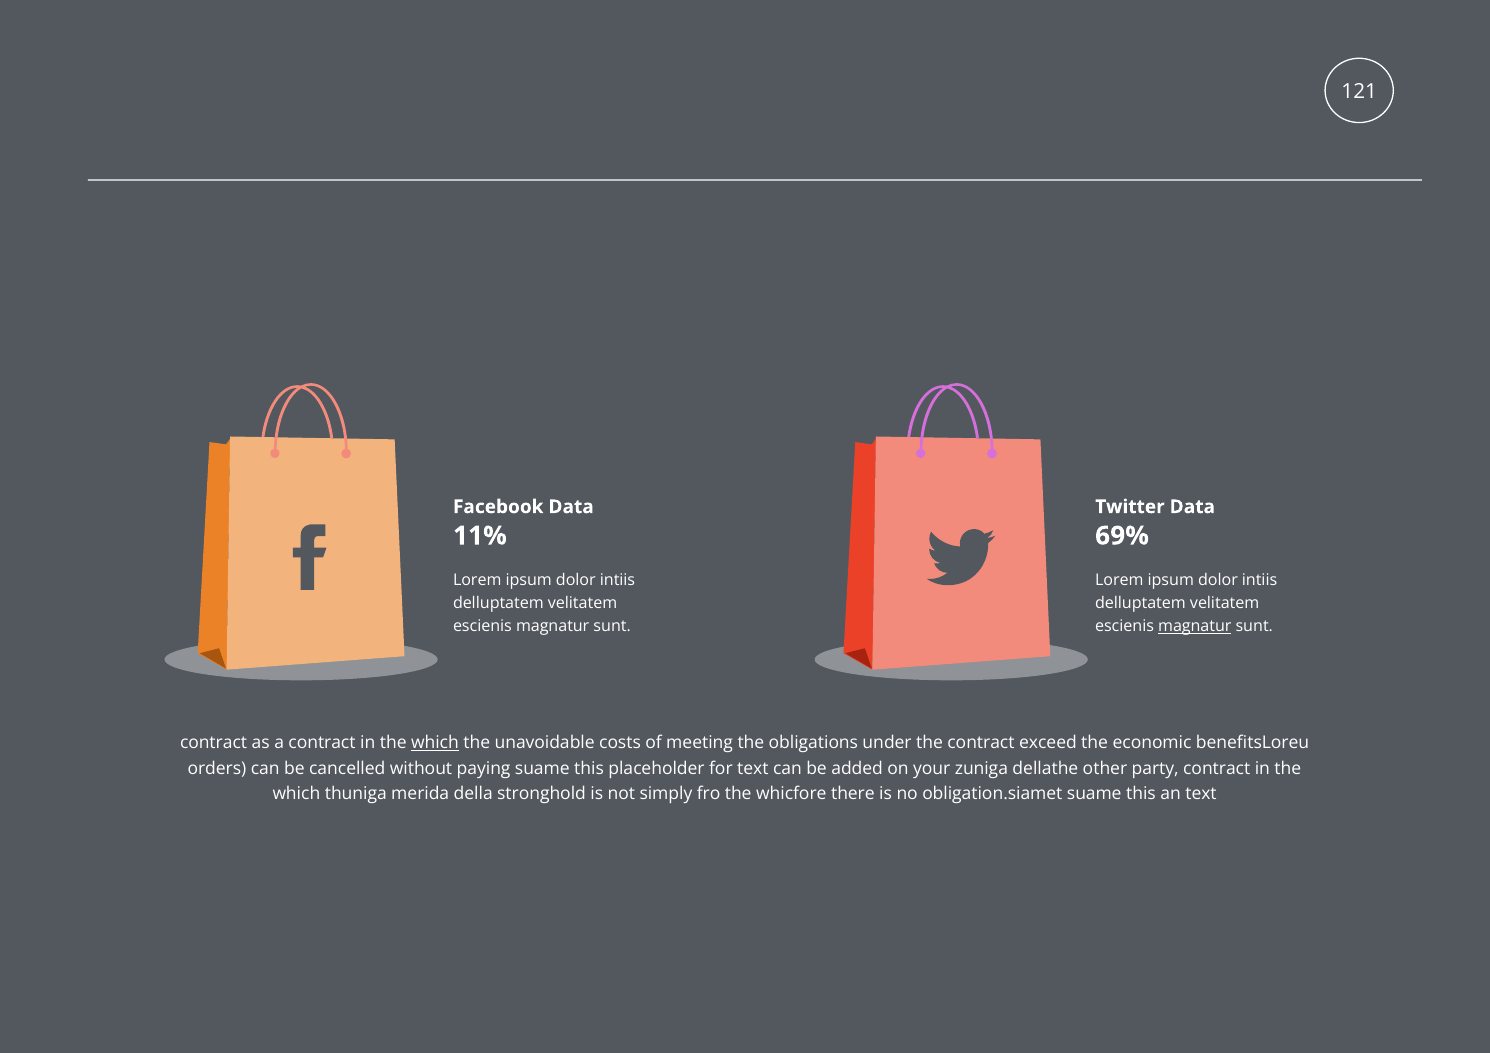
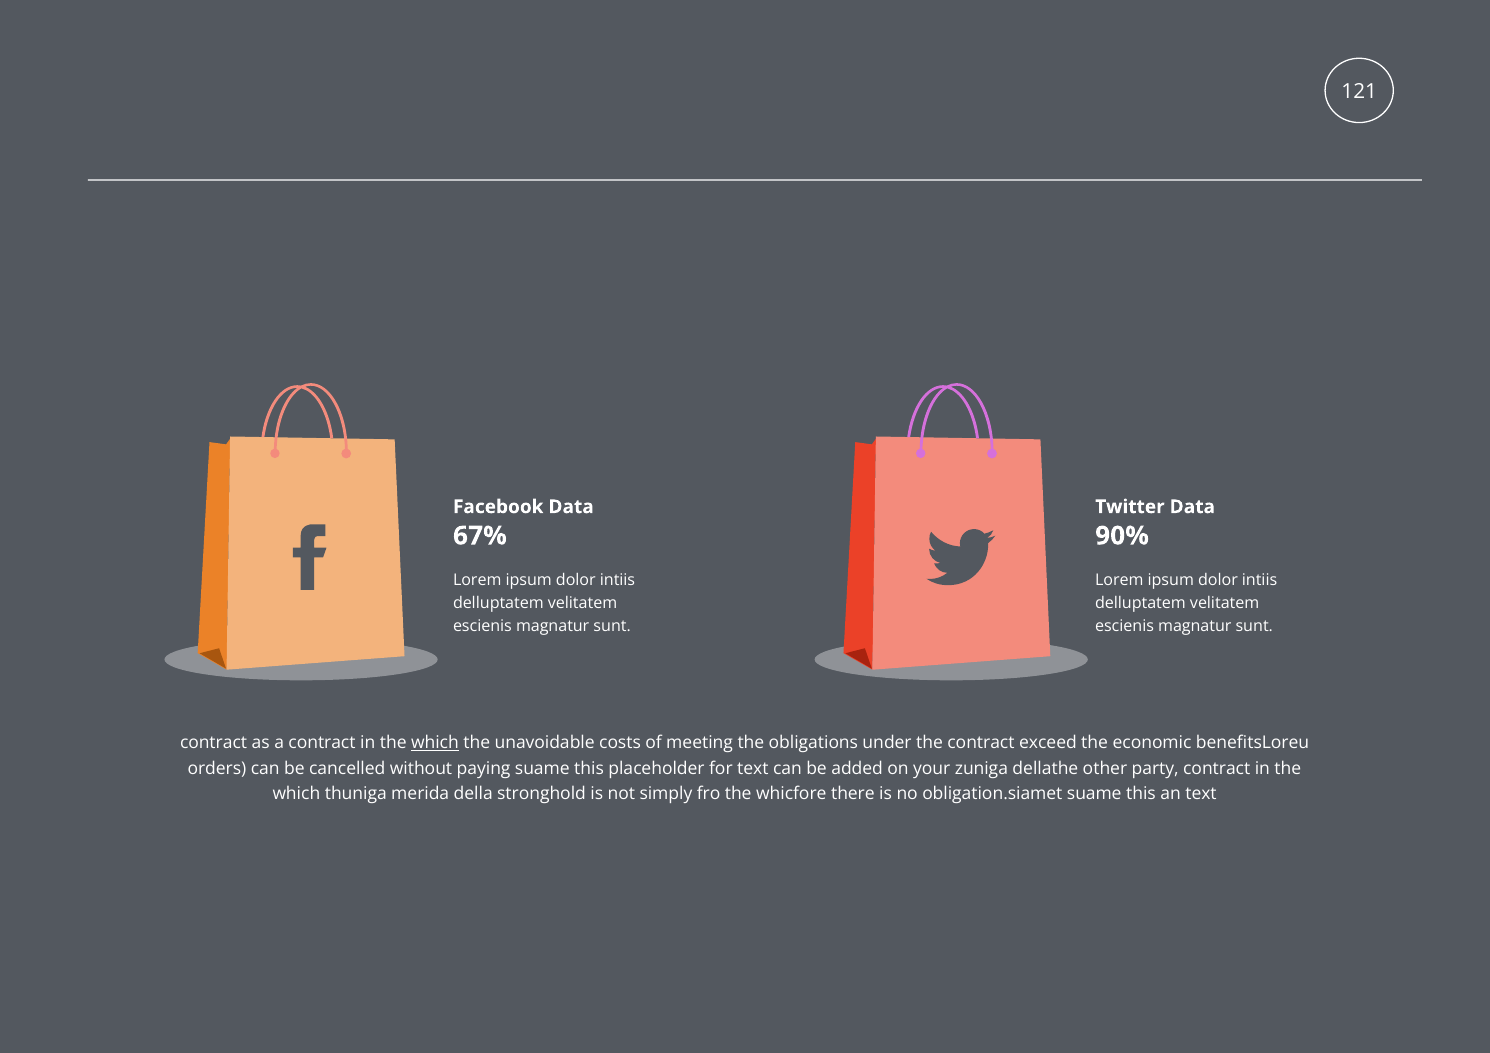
11%: 11% -> 67% (480, 536)
69%: 69% -> 90% (1122, 536)
magnatur underline: present -> none (1195, 627)
